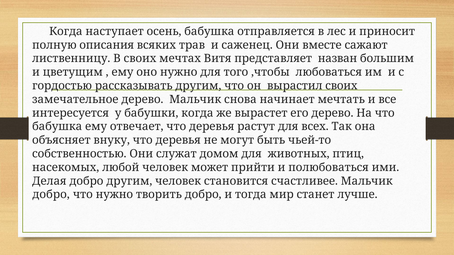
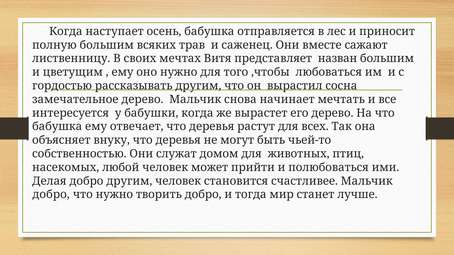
полную описания: описания -> большим (107, 45)
вырастил своих: своих -> сосна (341, 86)
